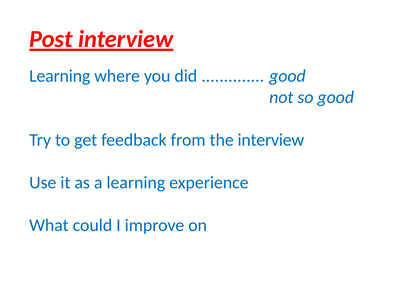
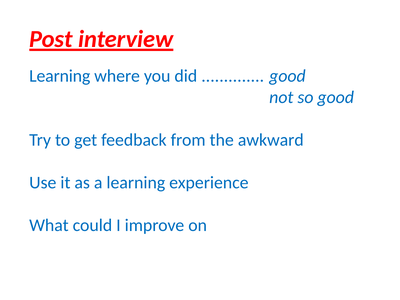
the interview: interview -> awkward (271, 140)
